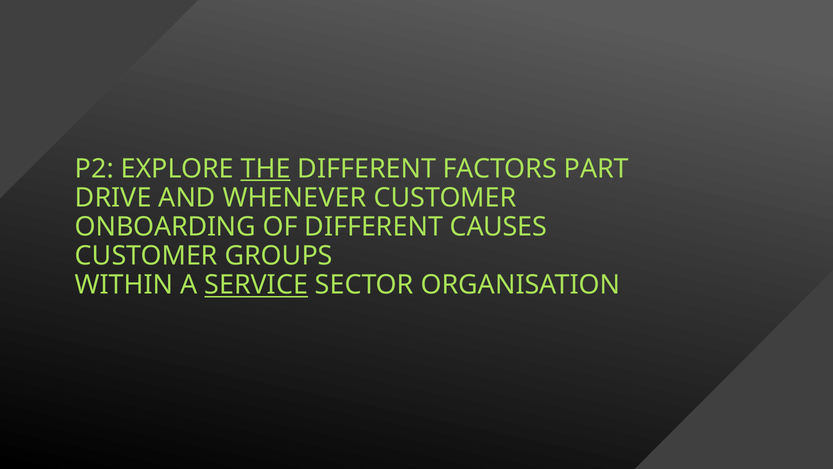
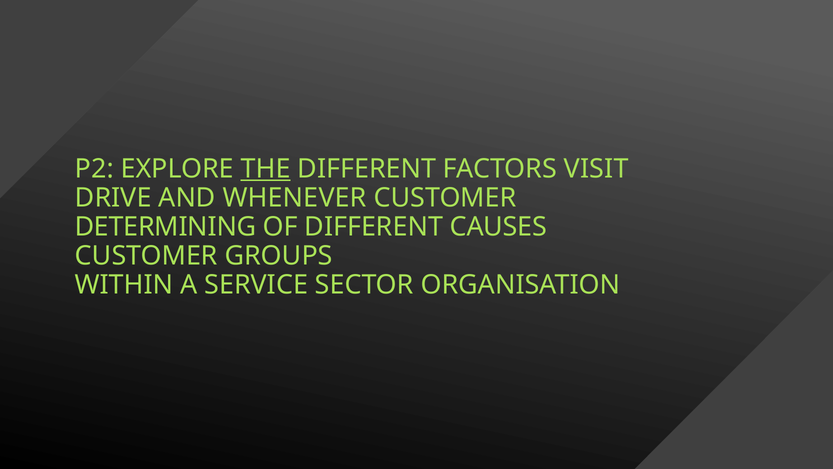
PART: PART -> VISIT (596, 169)
ONBOARDING: ONBOARDING -> DETERMINING (165, 227)
SERVICE underline: present -> none (256, 285)
